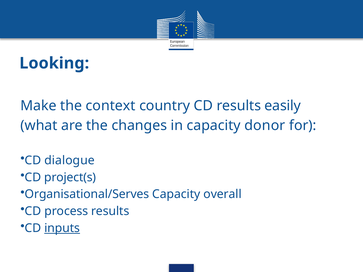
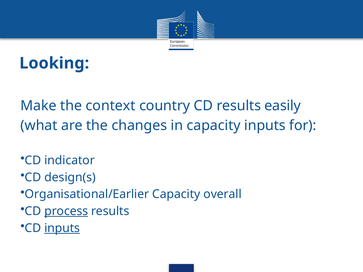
capacity donor: donor -> inputs (265, 126)
dialogue: dialogue -> indicator (70, 161)
project(s: project(s -> design(s (70, 177)
Organisational/Serves: Organisational/Serves -> Organisational/Earlier (87, 194)
process underline: none -> present (66, 211)
